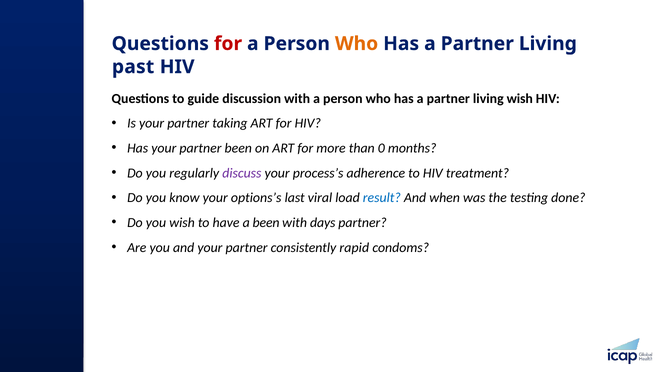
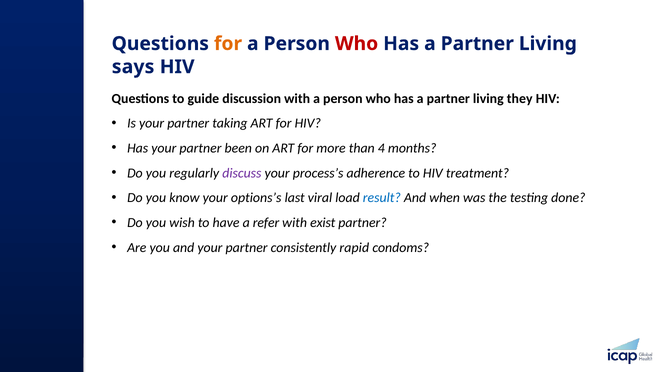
for colour: red -> orange (228, 44)
Who colour: orange -> red (357, 44)
past: past -> says (133, 67)
living wish: wish -> they (520, 99)
0: 0 -> 4 (381, 148)
a been: been -> refer (266, 223)
days: days -> exist (323, 223)
